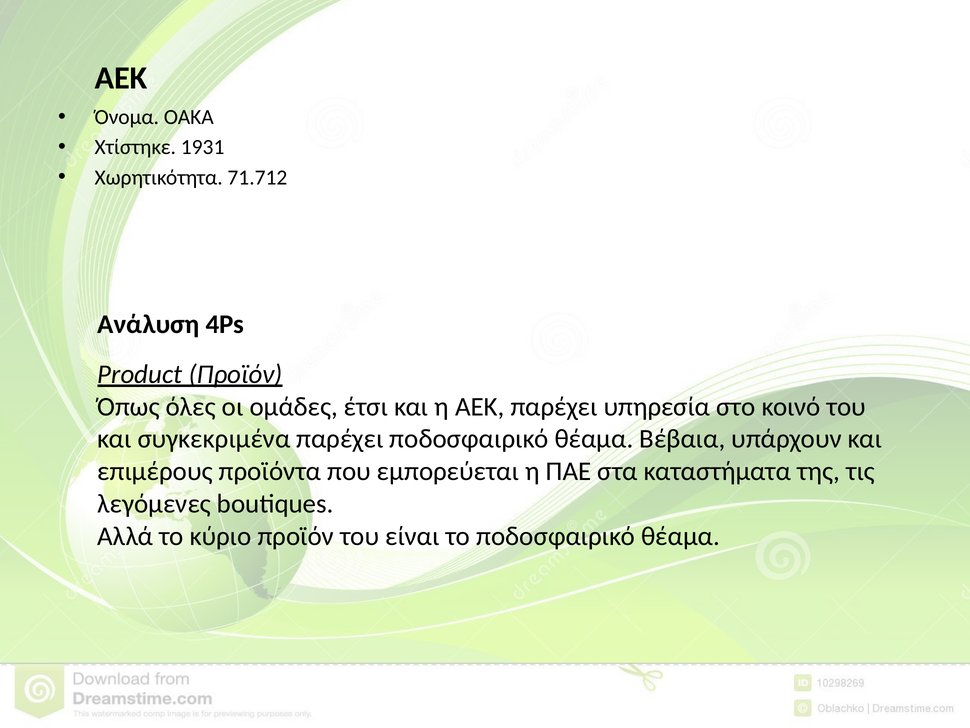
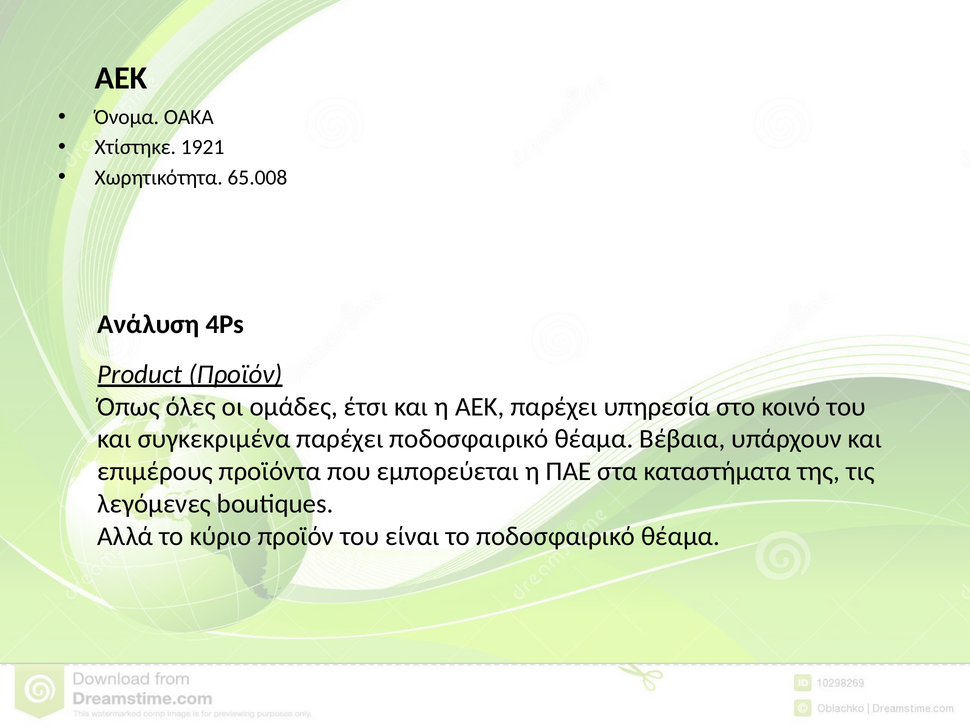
1931: 1931 -> 1921 (203, 147)
71.712: 71.712 -> 65.008 (257, 177)
